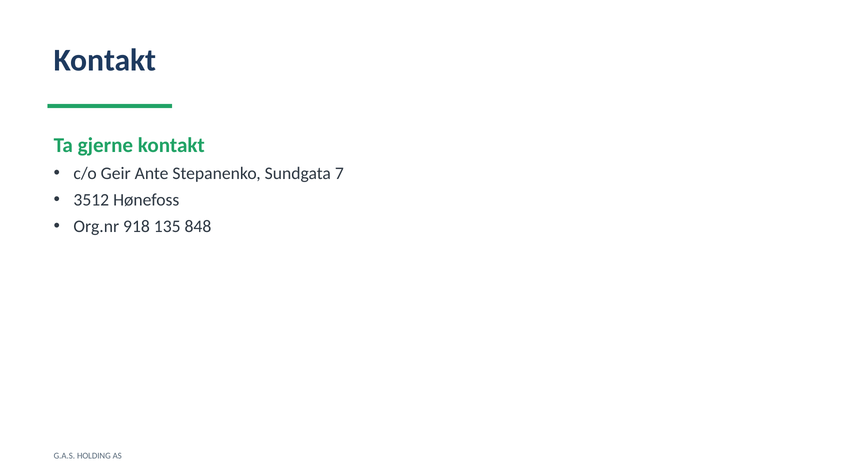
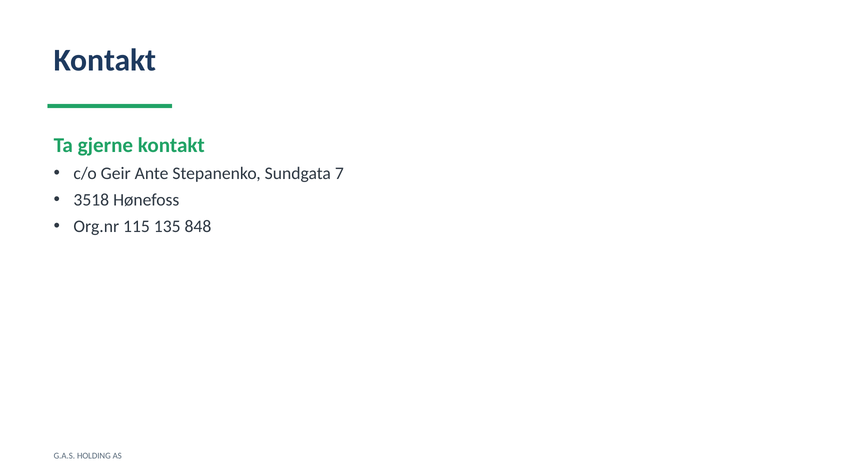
3512: 3512 -> 3518 (91, 200)
918: 918 -> 115 (136, 226)
